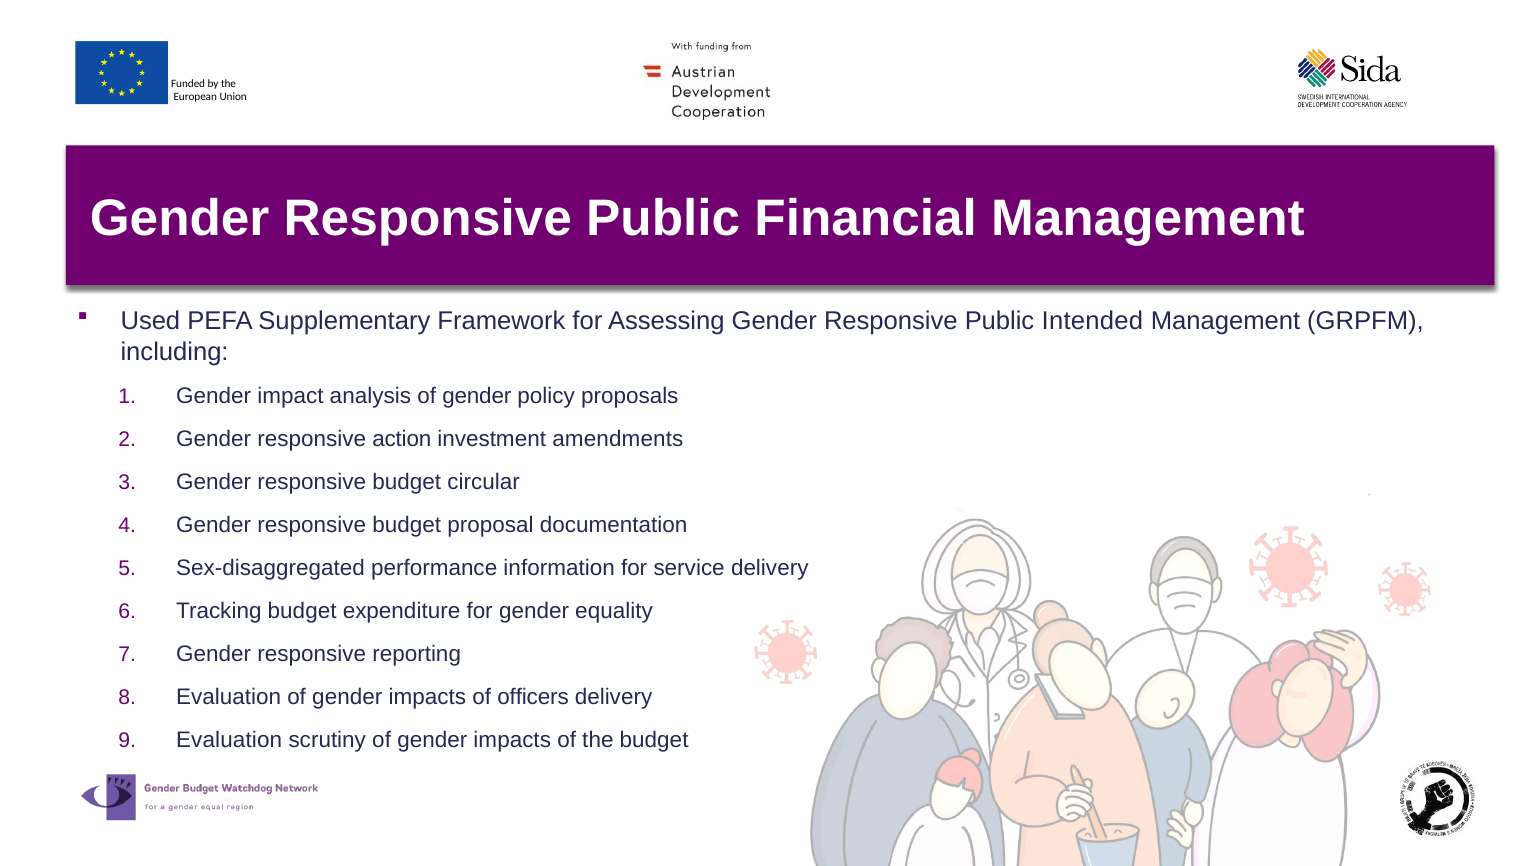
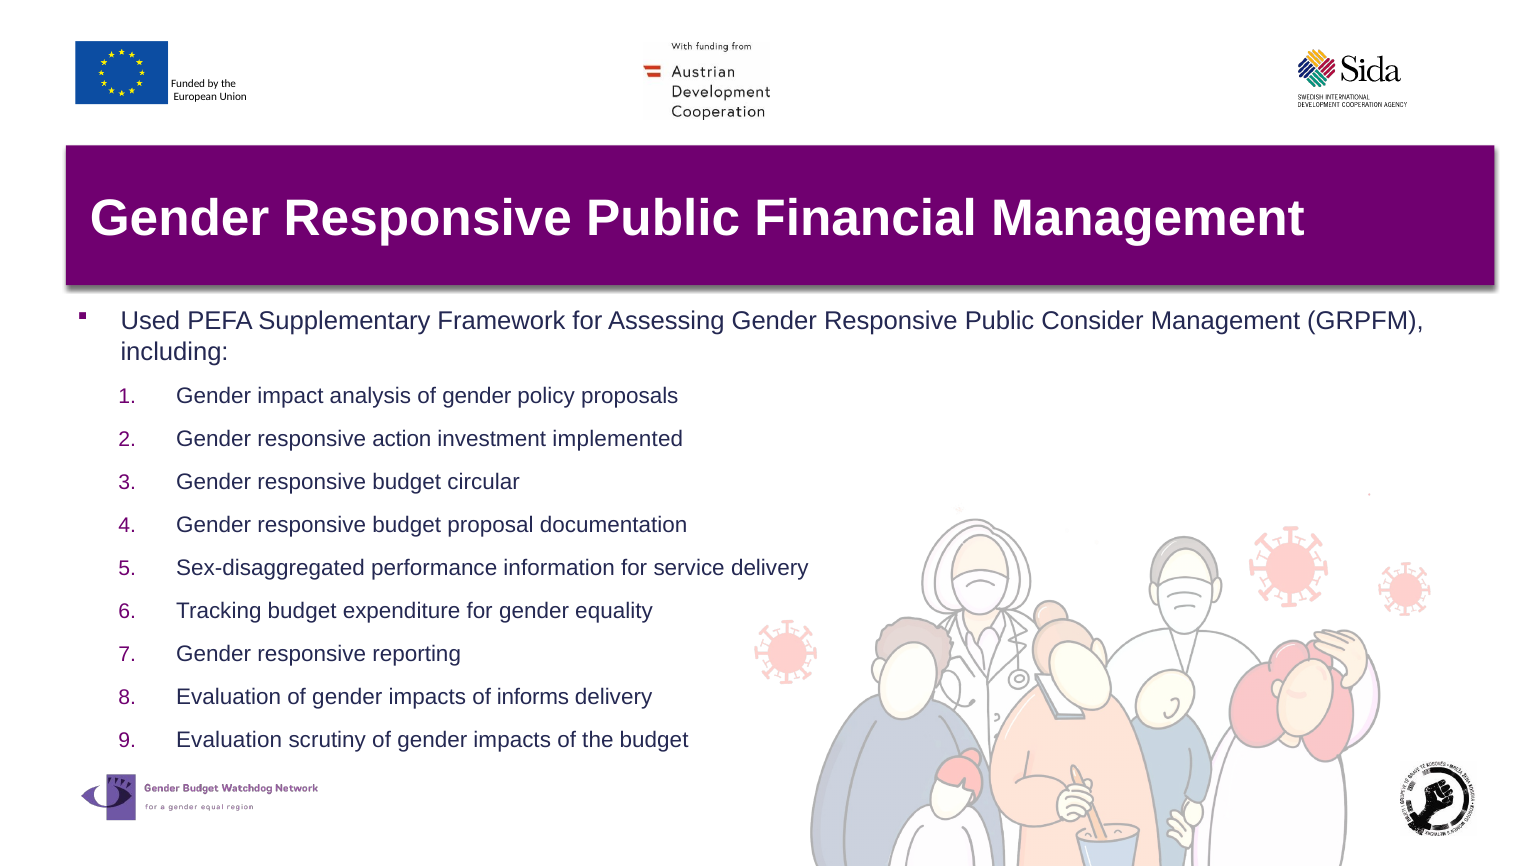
Intended: Intended -> Consider (1093, 321)
amendments: amendments -> implemented (618, 440)
officers: officers -> informs (533, 698)
